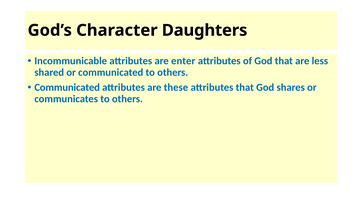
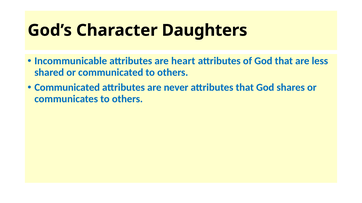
enter: enter -> heart (183, 61)
these: these -> never (176, 88)
